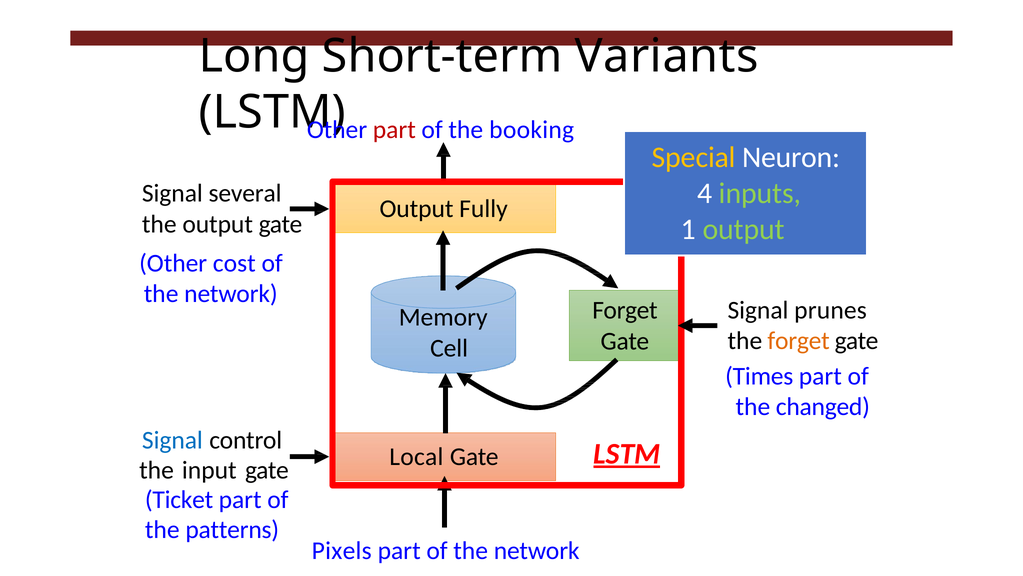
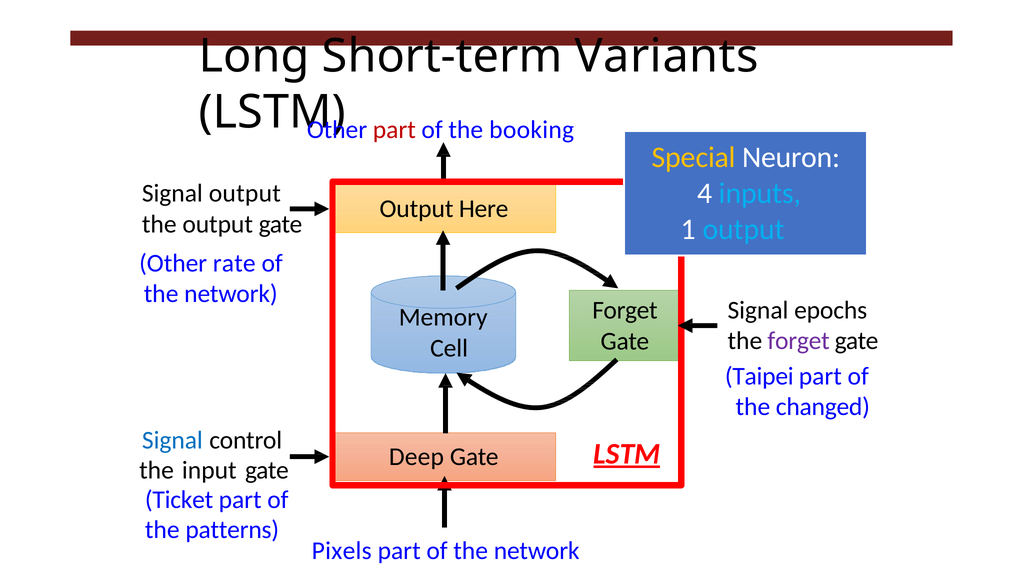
inputs colour: light green -> light blue (760, 193)
Signal several: several -> output (245, 193)
Fully: Fully -> Here (484, 209)
output colour: light green -> light blue (744, 229)
cost: cost -> rate (234, 263)
prunes: prunes -> epochs (831, 310)
forget colour: orange -> purple (799, 341)
Times: Times -> Taipei (759, 376)
Local: Local -> Deep (416, 457)
